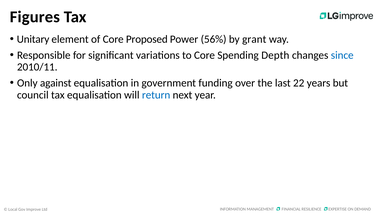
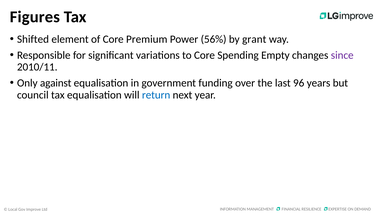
Unitary: Unitary -> Shifted (33, 39)
Proposed: Proposed -> Premium (147, 39)
Depth: Depth -> Empty (275, 55)
since colour: blue -> purple (342, 55)
22: 22 -> 96 (299, 83)
